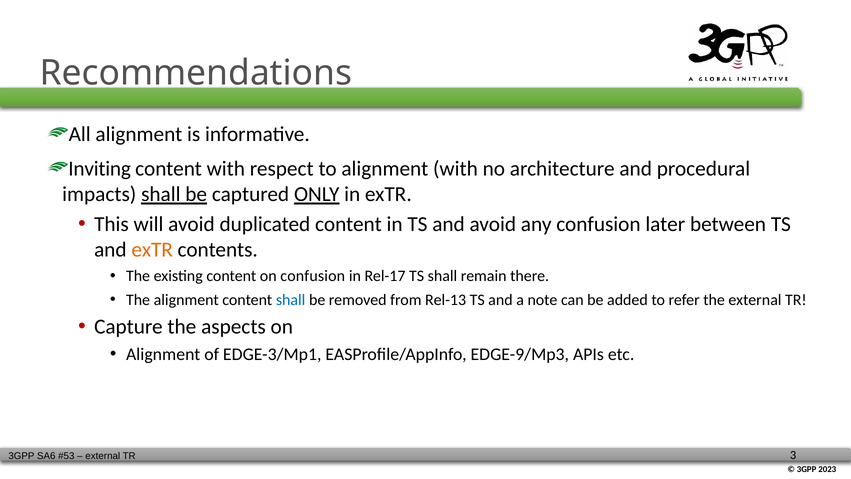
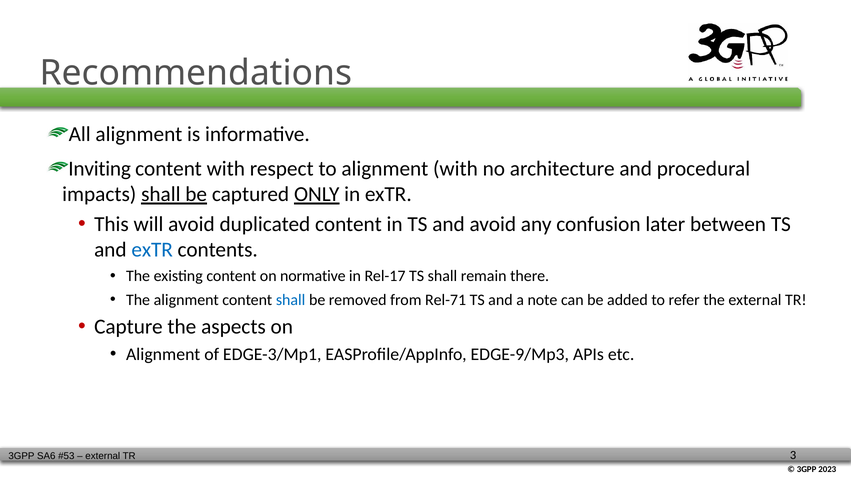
exTR colour: orange -> blue (152, 250)
on confusion: confusion -> normative (313, 276)
Rel-13: Rel-13 -> Rel-71 (446, 300)
